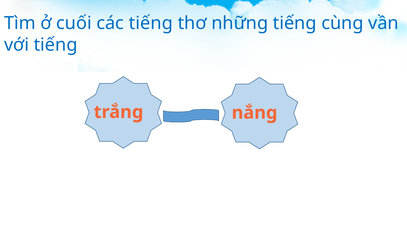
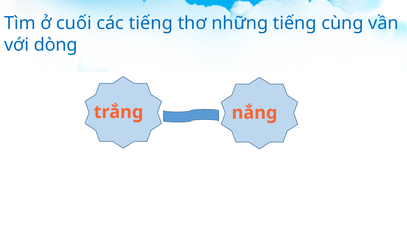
với tiếng: tiếng -> dòng (56, 45)
